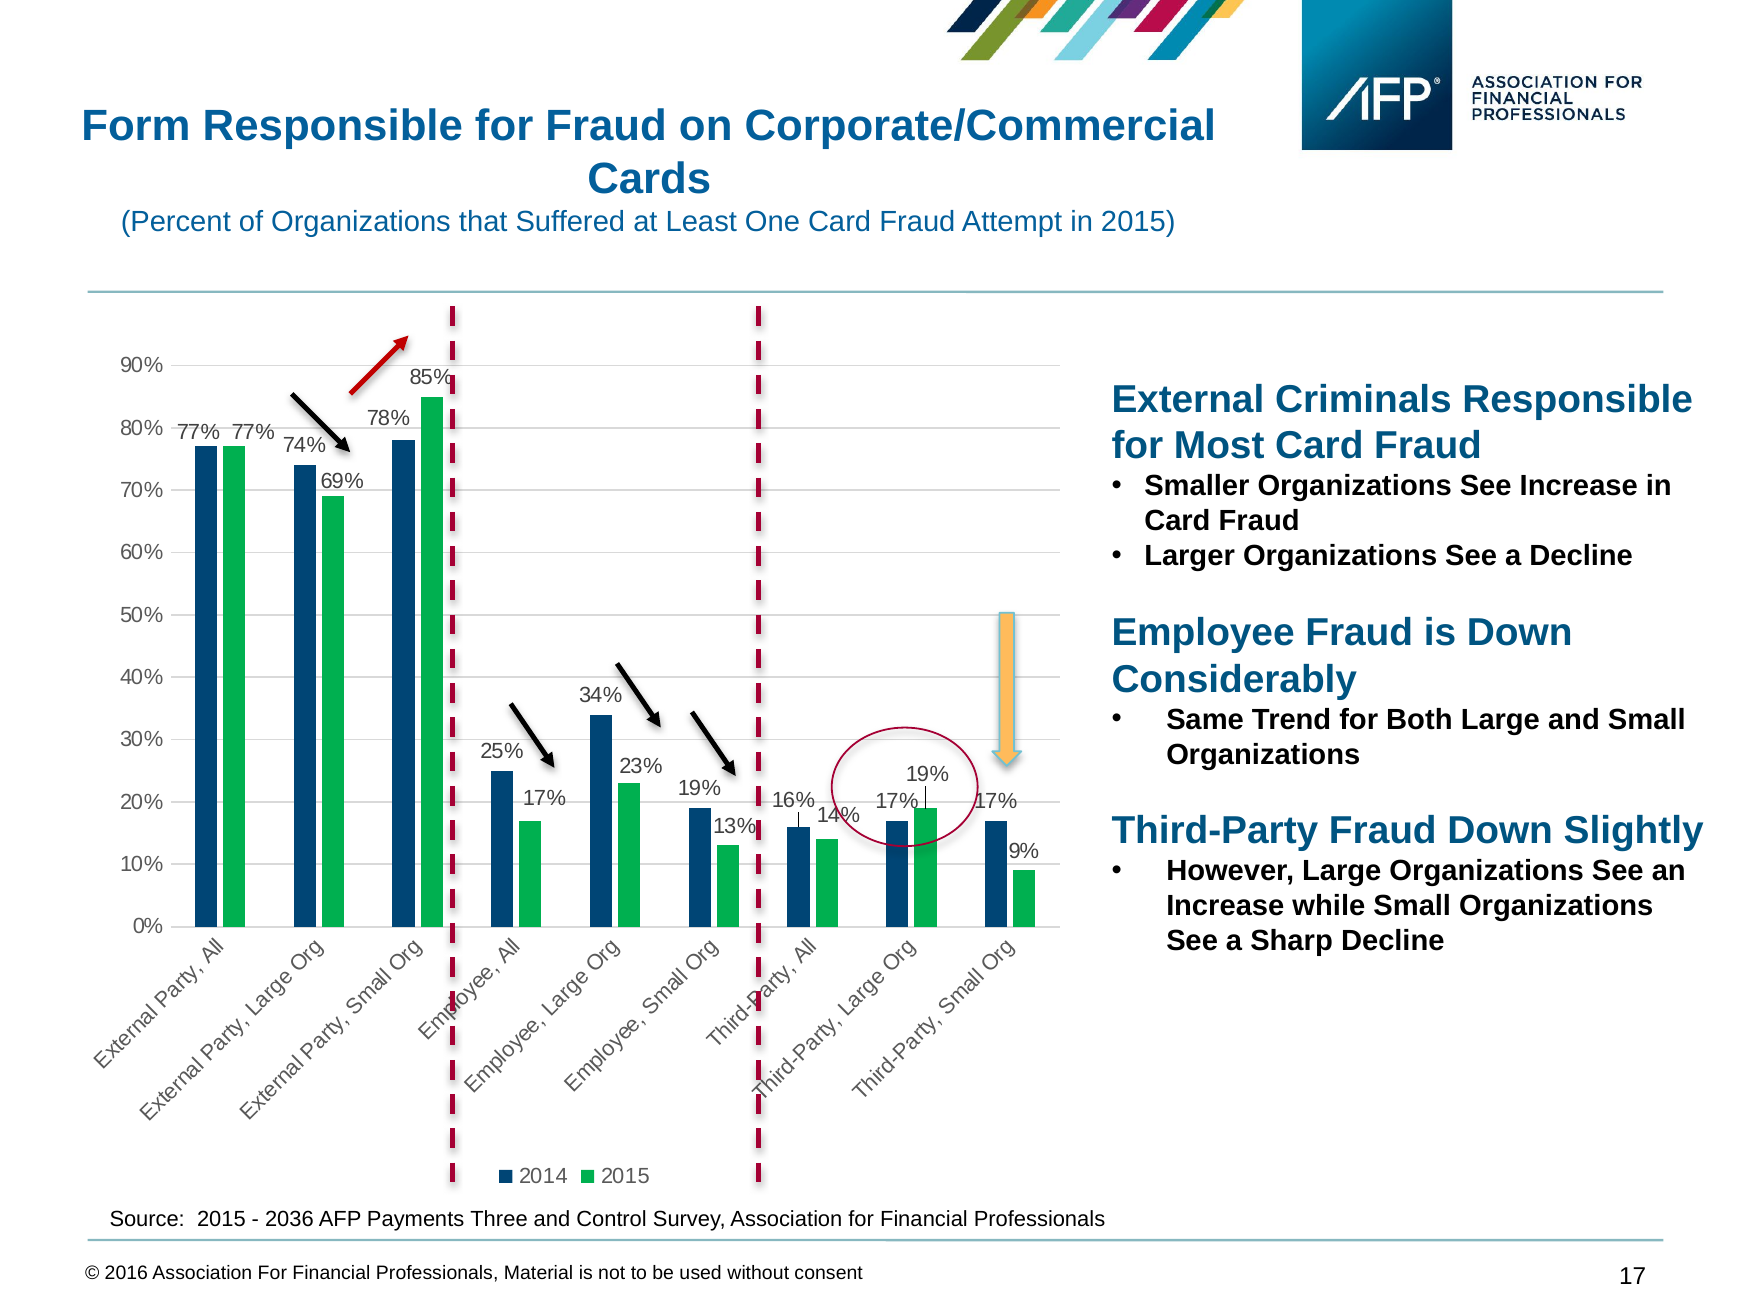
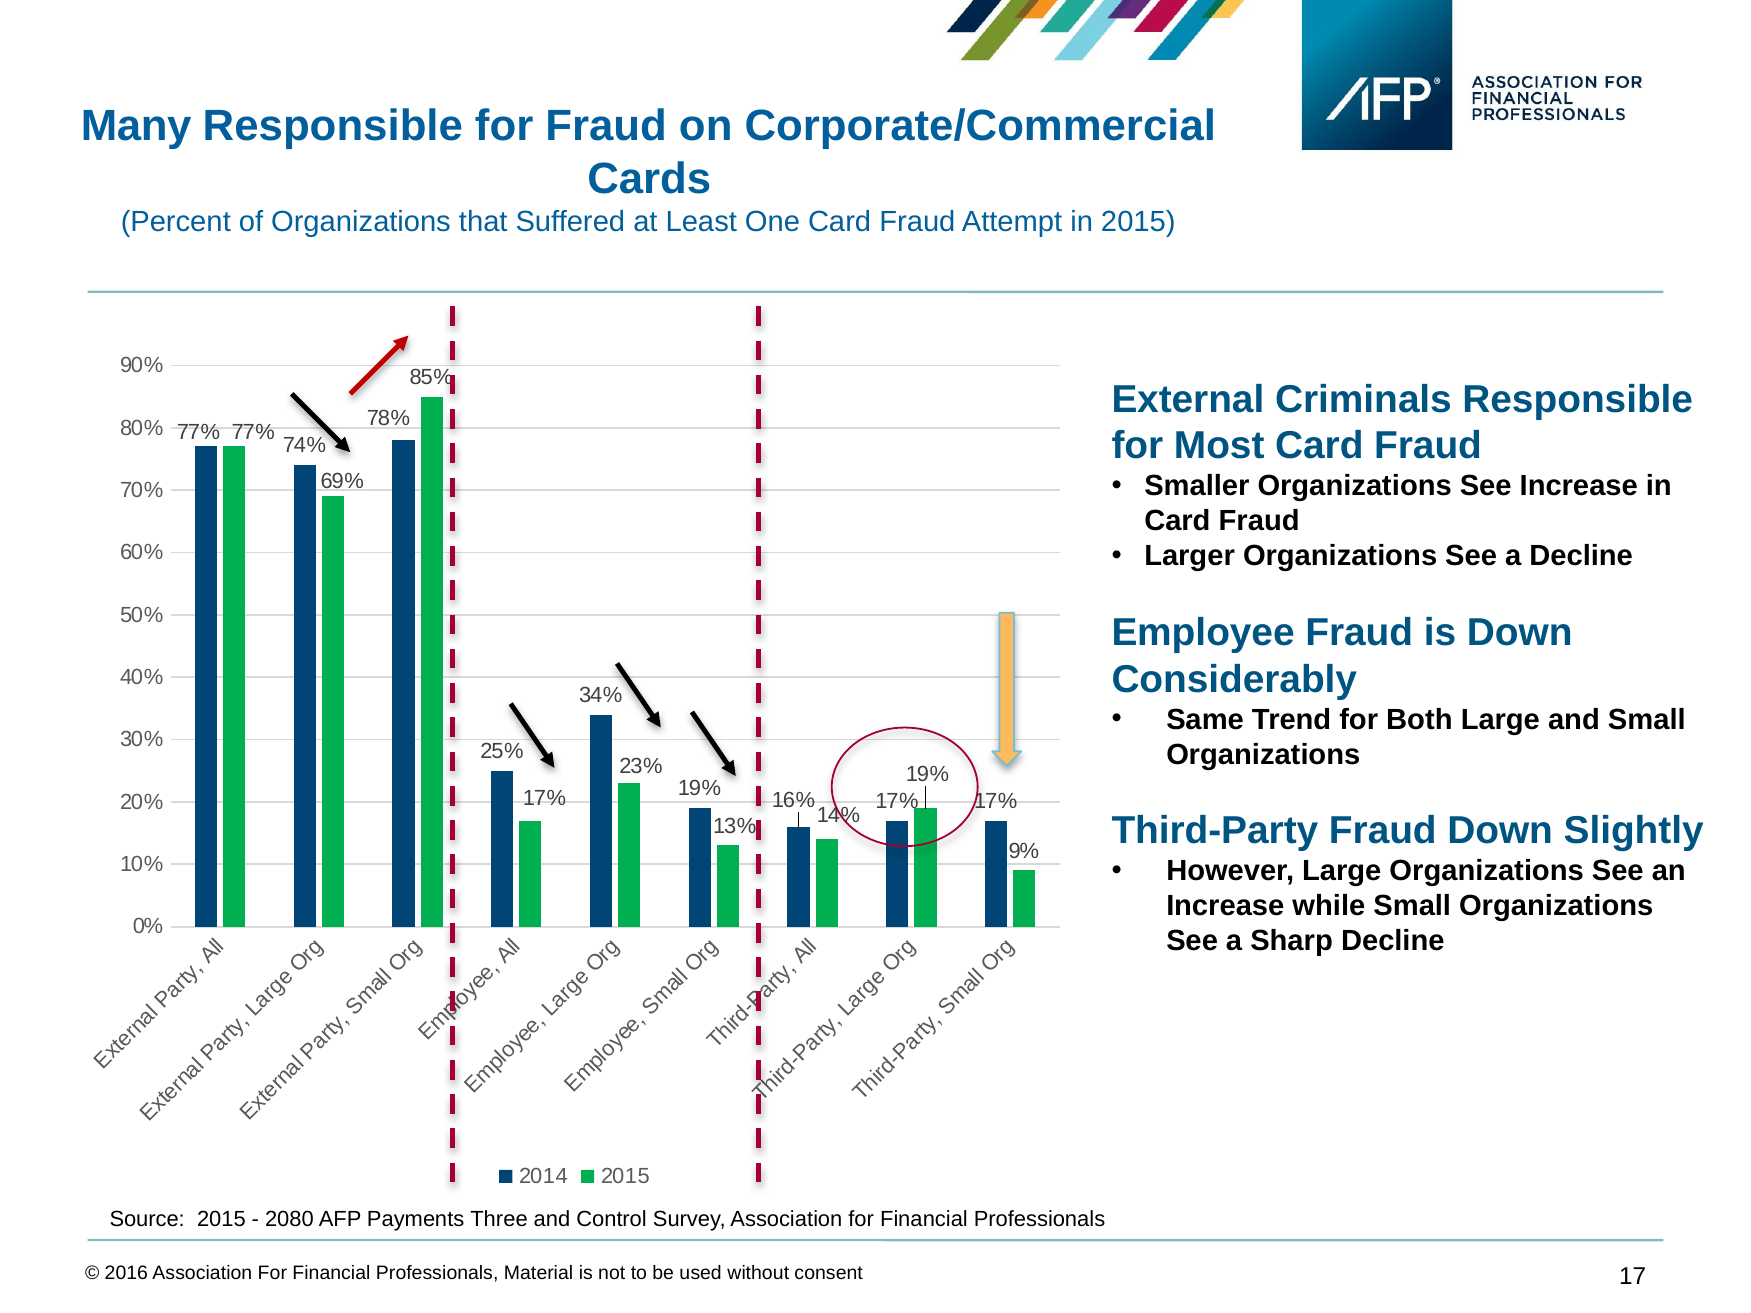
Form: Form -> Many (136, 126)
2036: 2036 -> 2080 (289, 1220)
